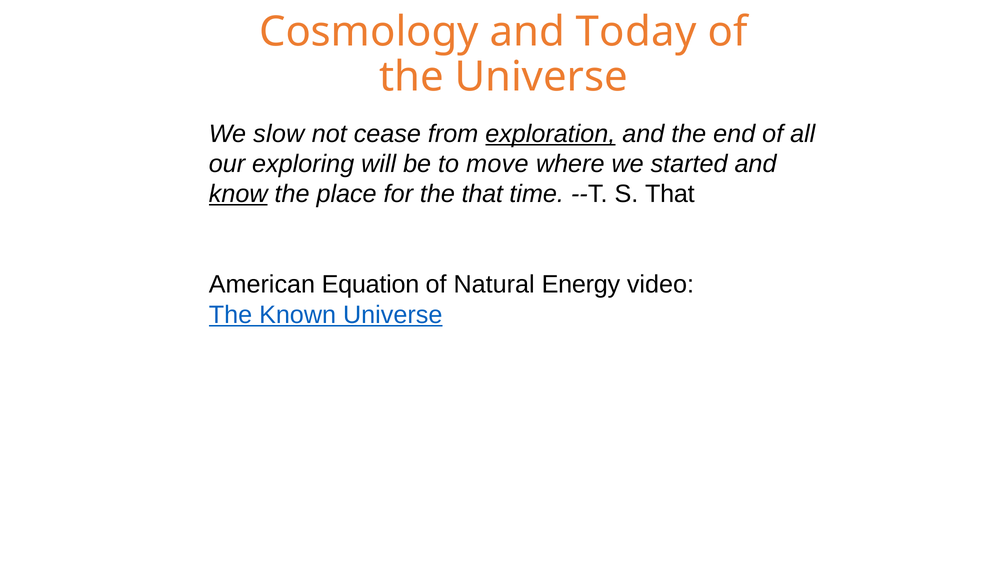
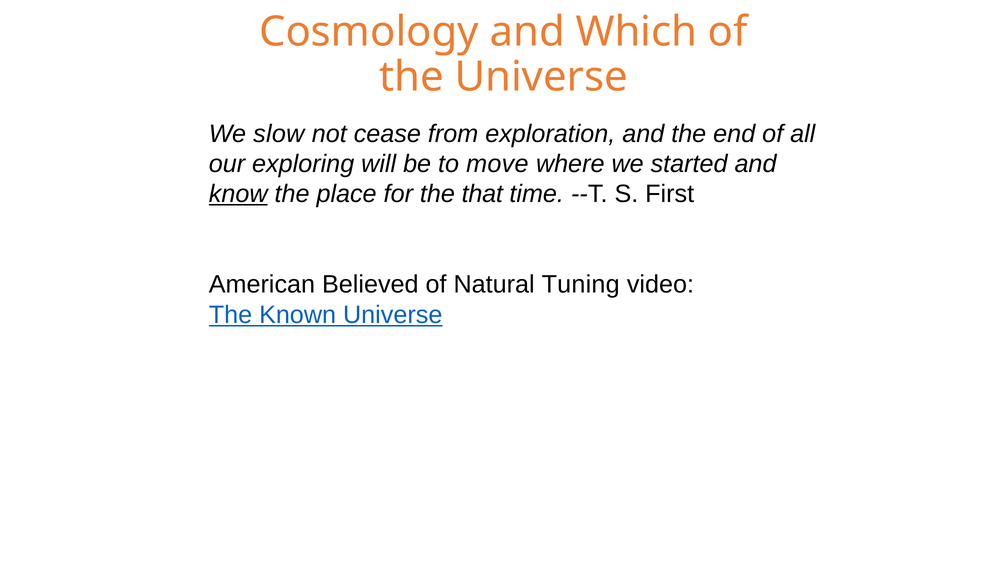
Today: Today -> Which (636, 32)
exploration underline: present -> none (550, 134)
S That: That -> First (670, 194)
Equation: Equation -> Believed (370, 285)
Energy: Energy -> Tuning (581, 285)
